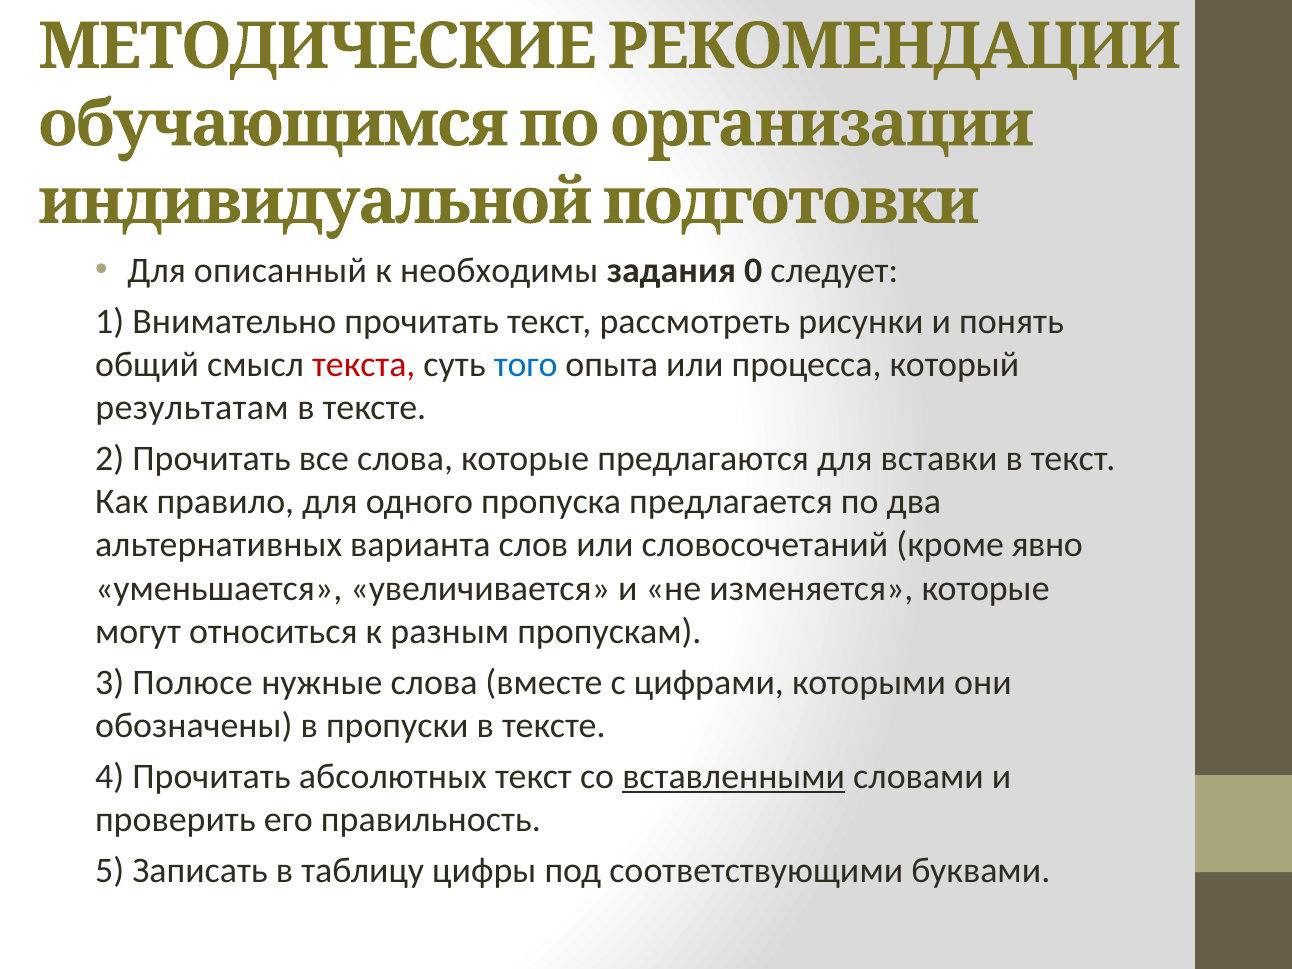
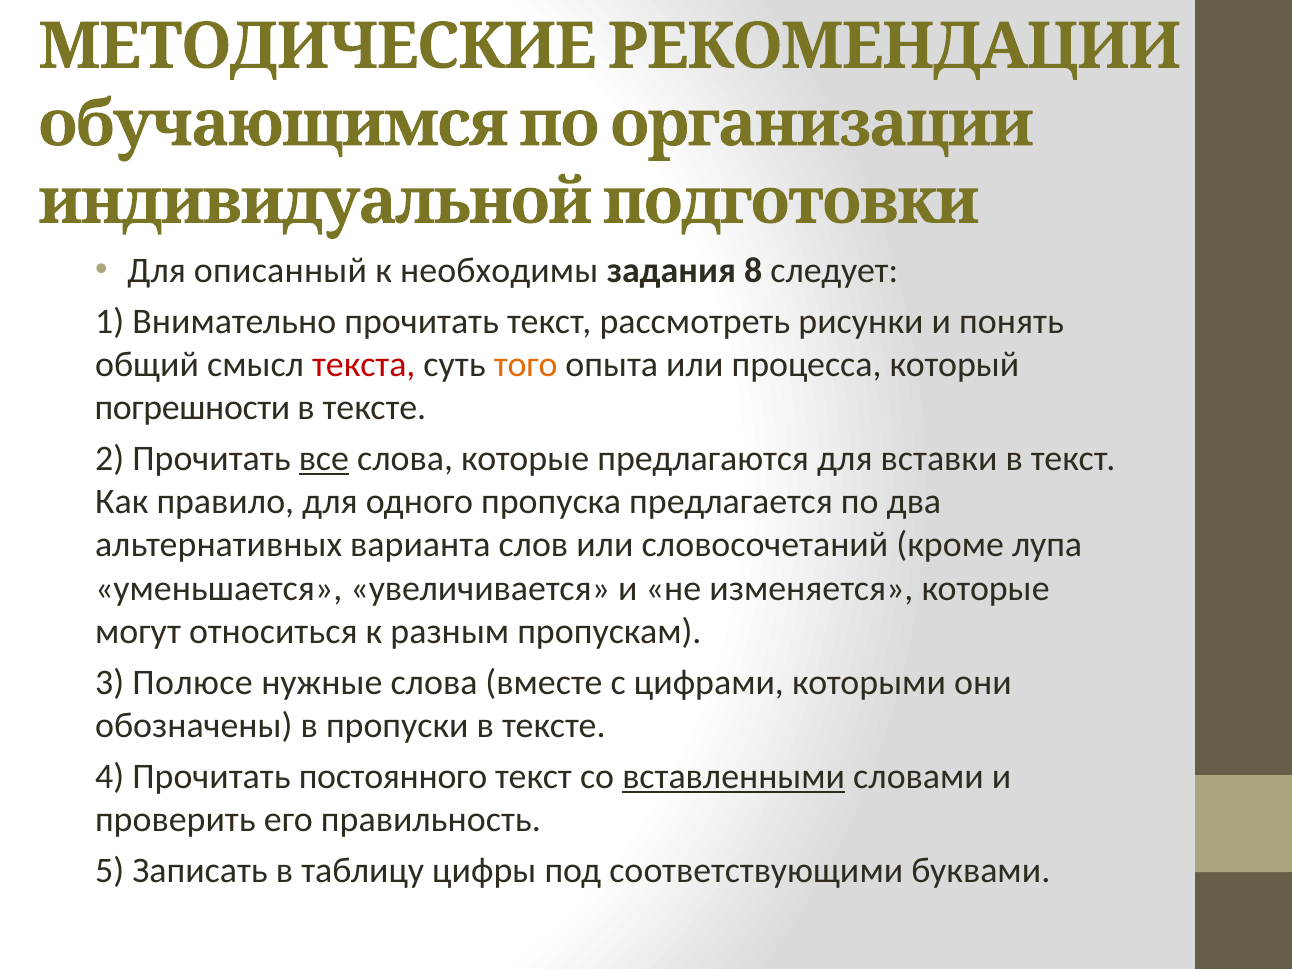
0: 0 -> 8 (753, 271)
того colour: blue -> orange (526, 365)
результатам: результатам -> погрешности (192, 408)
все underline: none -> present (324, 459)
явно: явно -> лупа (1047, 545)
абсолютных: абсолютных -> постоянного (393, 776)
